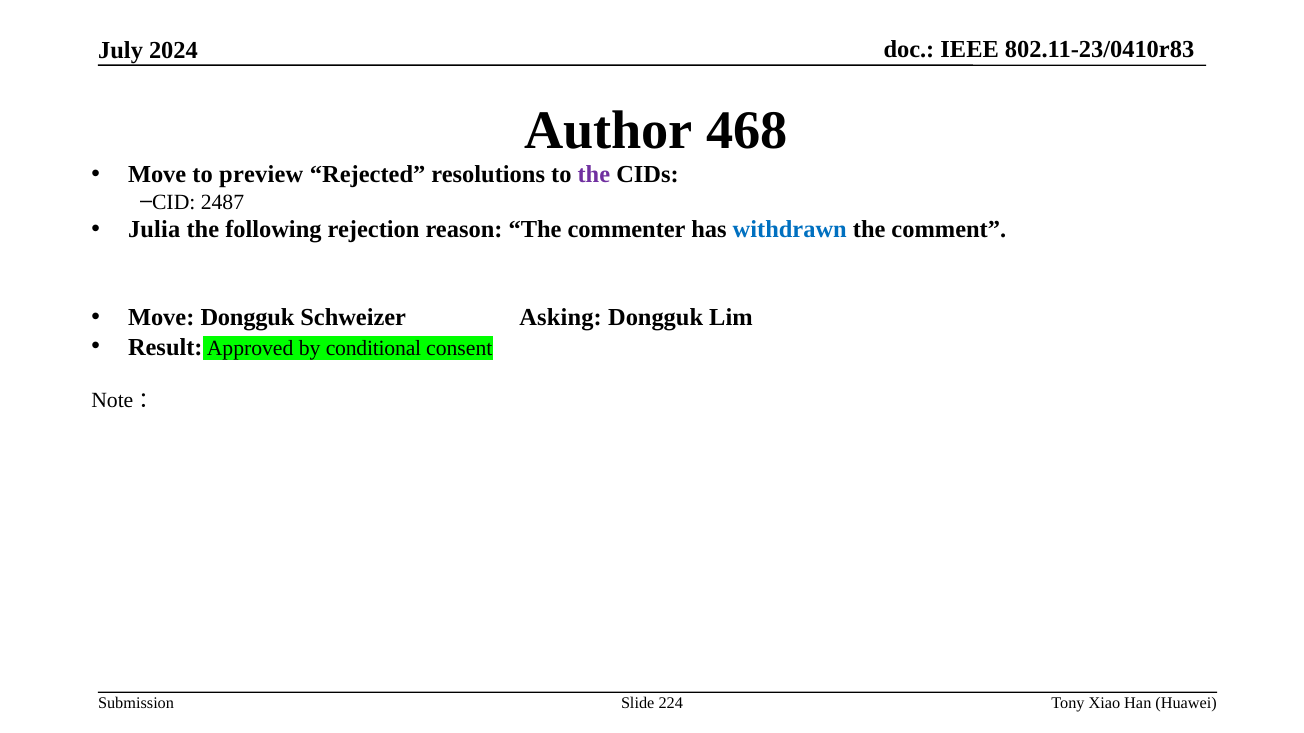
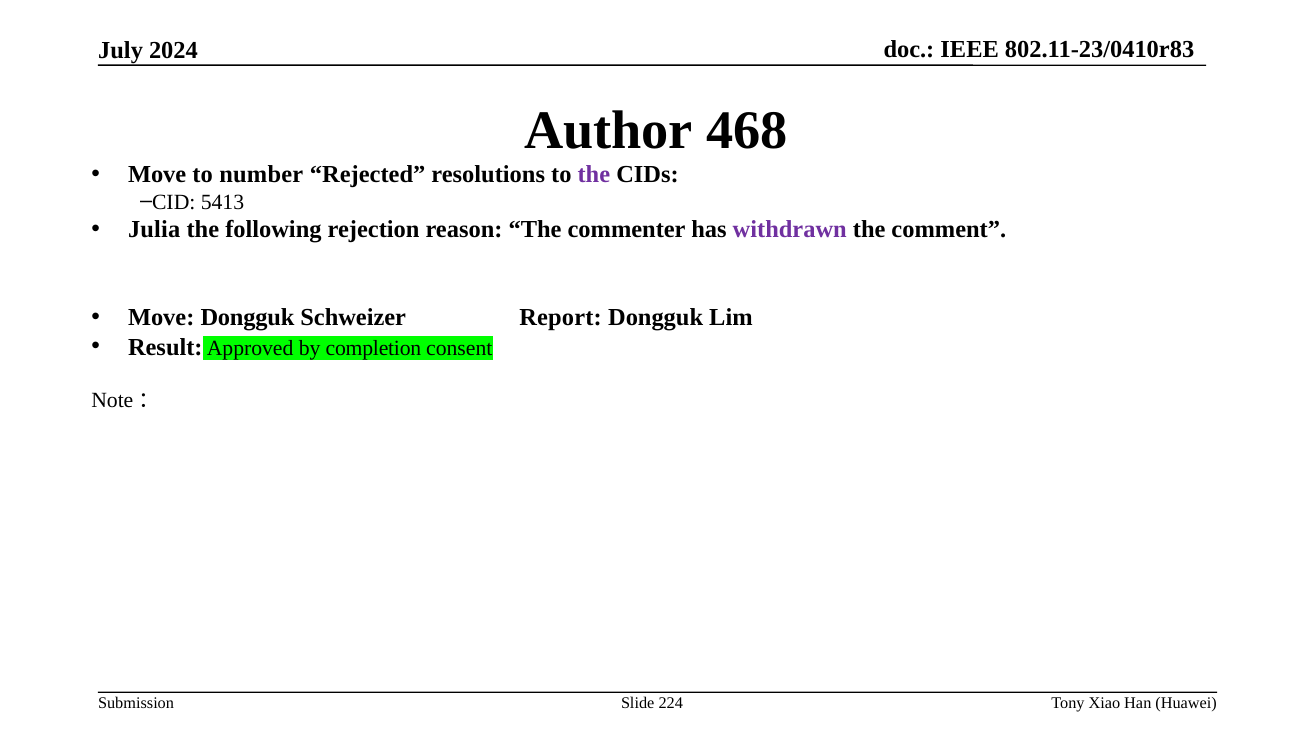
preview: preview -> number (261, 175)
2487: 2487 -> 5413 (223, 202)
withdrawn colour: blue -> purple (790, 230)
Asking: Asking -> Report (561, 318)
conditional: conditional -> completion (373, 348)
